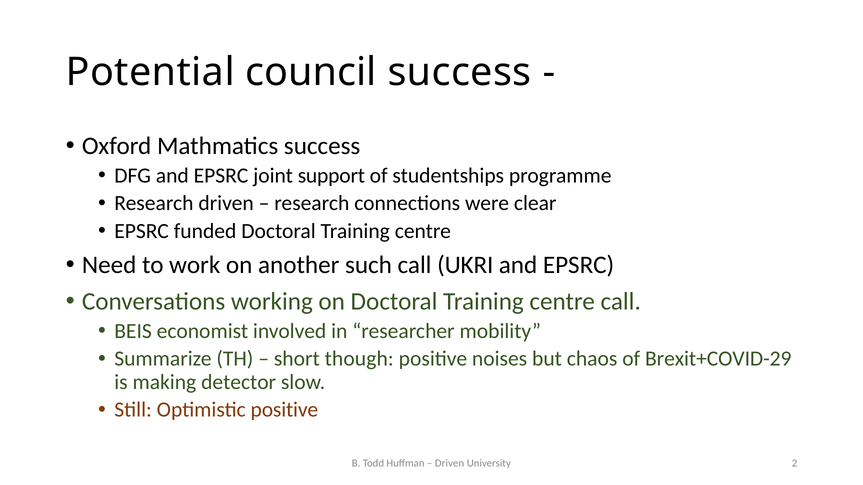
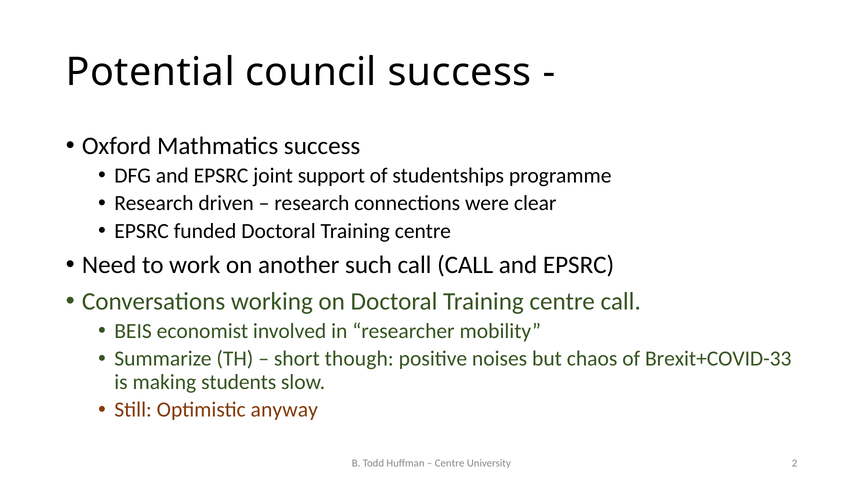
call UKRI: UKRI -> CALL (465, 265)
Brexit+COVID-29: Brexit+COVID-29 -> Brexit+COVID-33 (718, 359)
detector: detector -> students (239, 382)
Optimistic positive: positive -> anyway (284, 410)
Driven: Driven -> Centre (450, 463)
